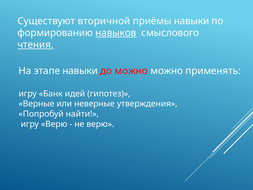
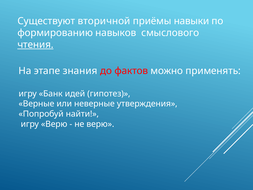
навыков underline: present -> none (116, 33)
этапе навыки: навыки -> знания (80, 71)
до можно: можно -> фактов (131, 71)
